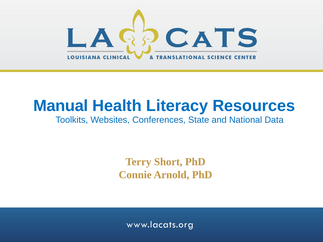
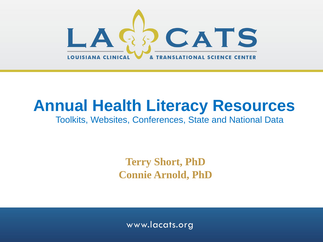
Manual: Manual -> Annual (61, 106)
